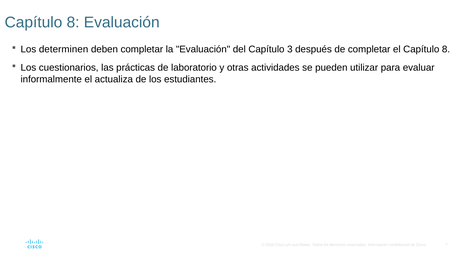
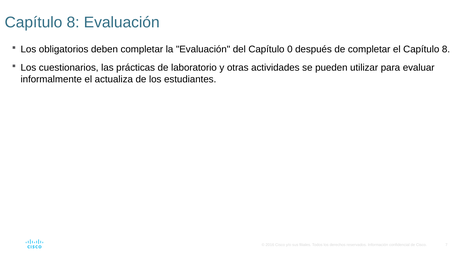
determinen: determinen -> obligatorios (64, 49)
3: 3 -> 0 (290, 49)
